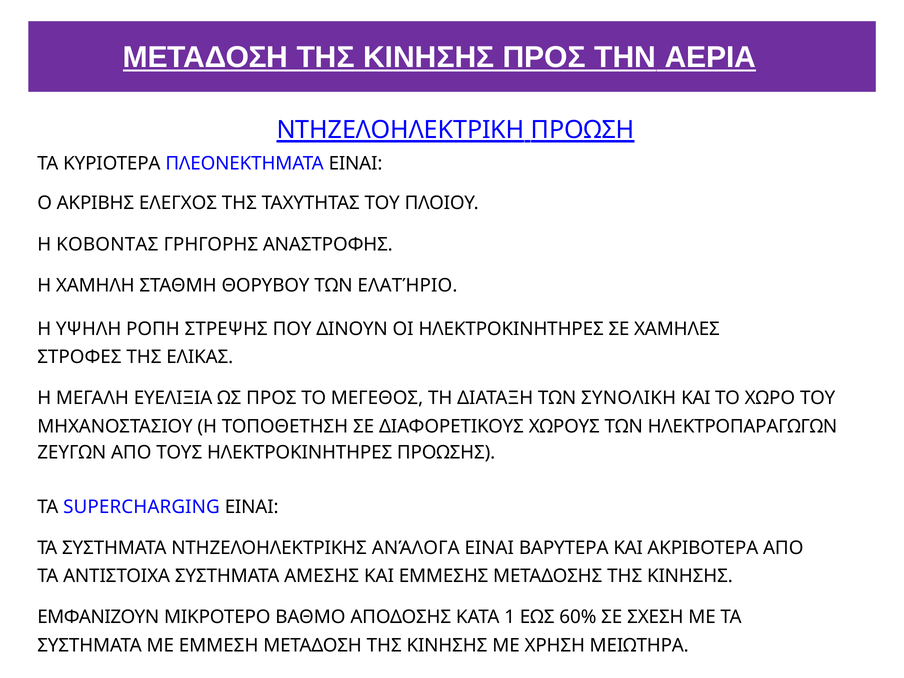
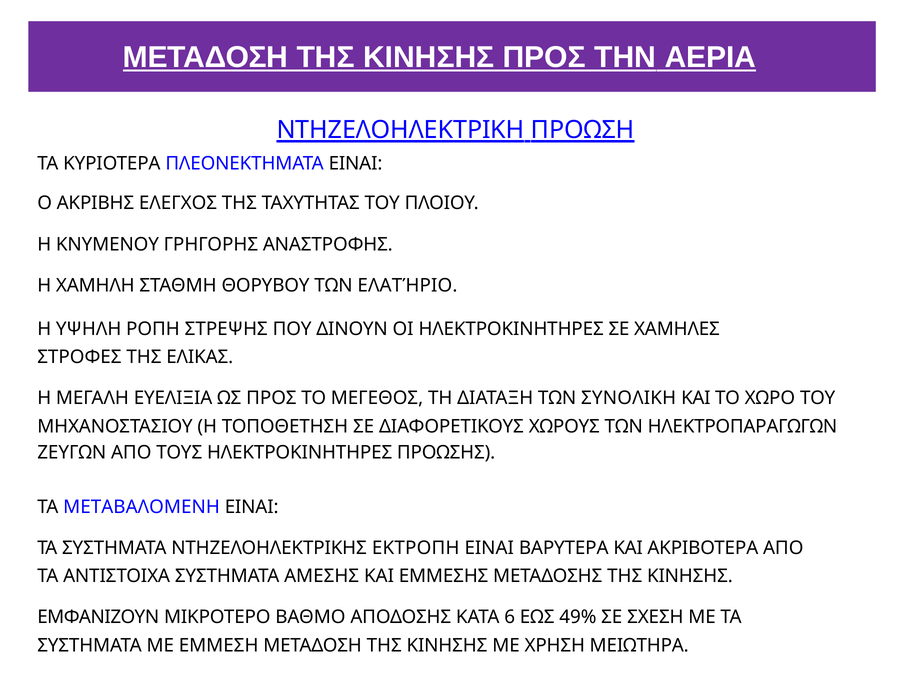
ΚΟΒΟΝΤΑΣ: ΚΟΒΟΝΤΑΣ -> ΚΝΥΜΕΝΟΥ (107, 244)
SUPERCHARGING: SUPERCHARGING -> ΜΕΤΑΒΑΛΟΜΕΝΗ (142, 507)
ΑΝΆΛΟΓΑ: ΑΝΆΛΟΓΑ -> ΕΚΤΡΟΠΗ (416, 548)
1: 1 -> 6 (510, 617)
60%: 60% -> 49% (578, 617)
